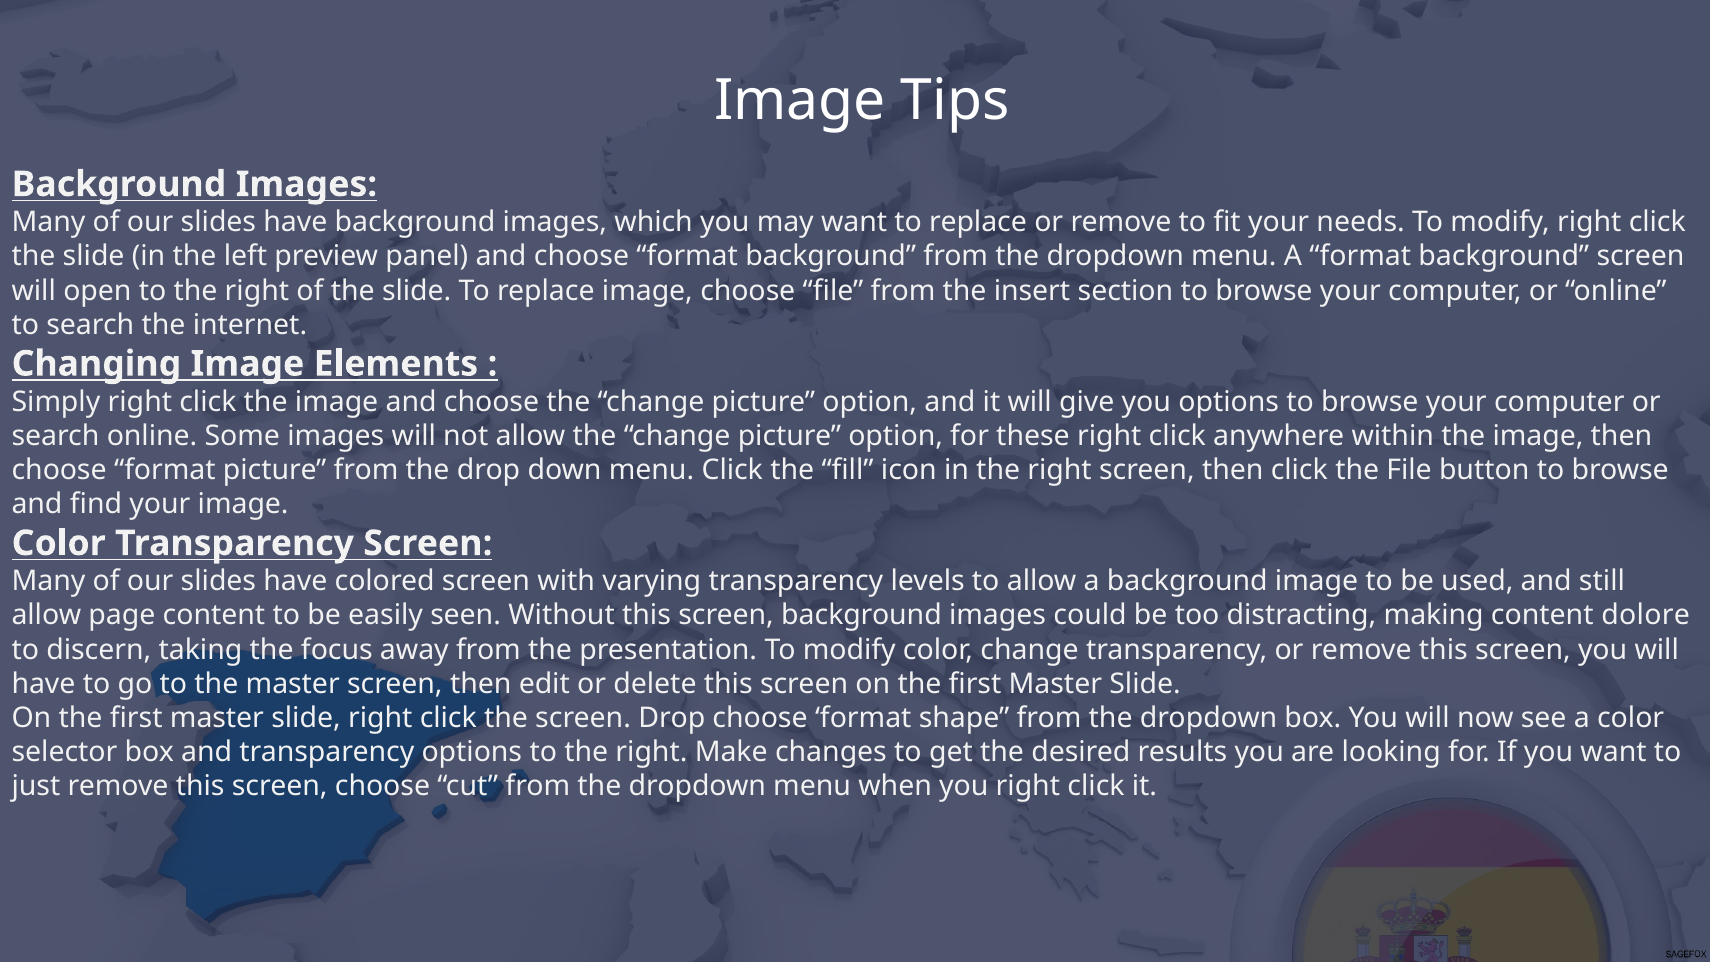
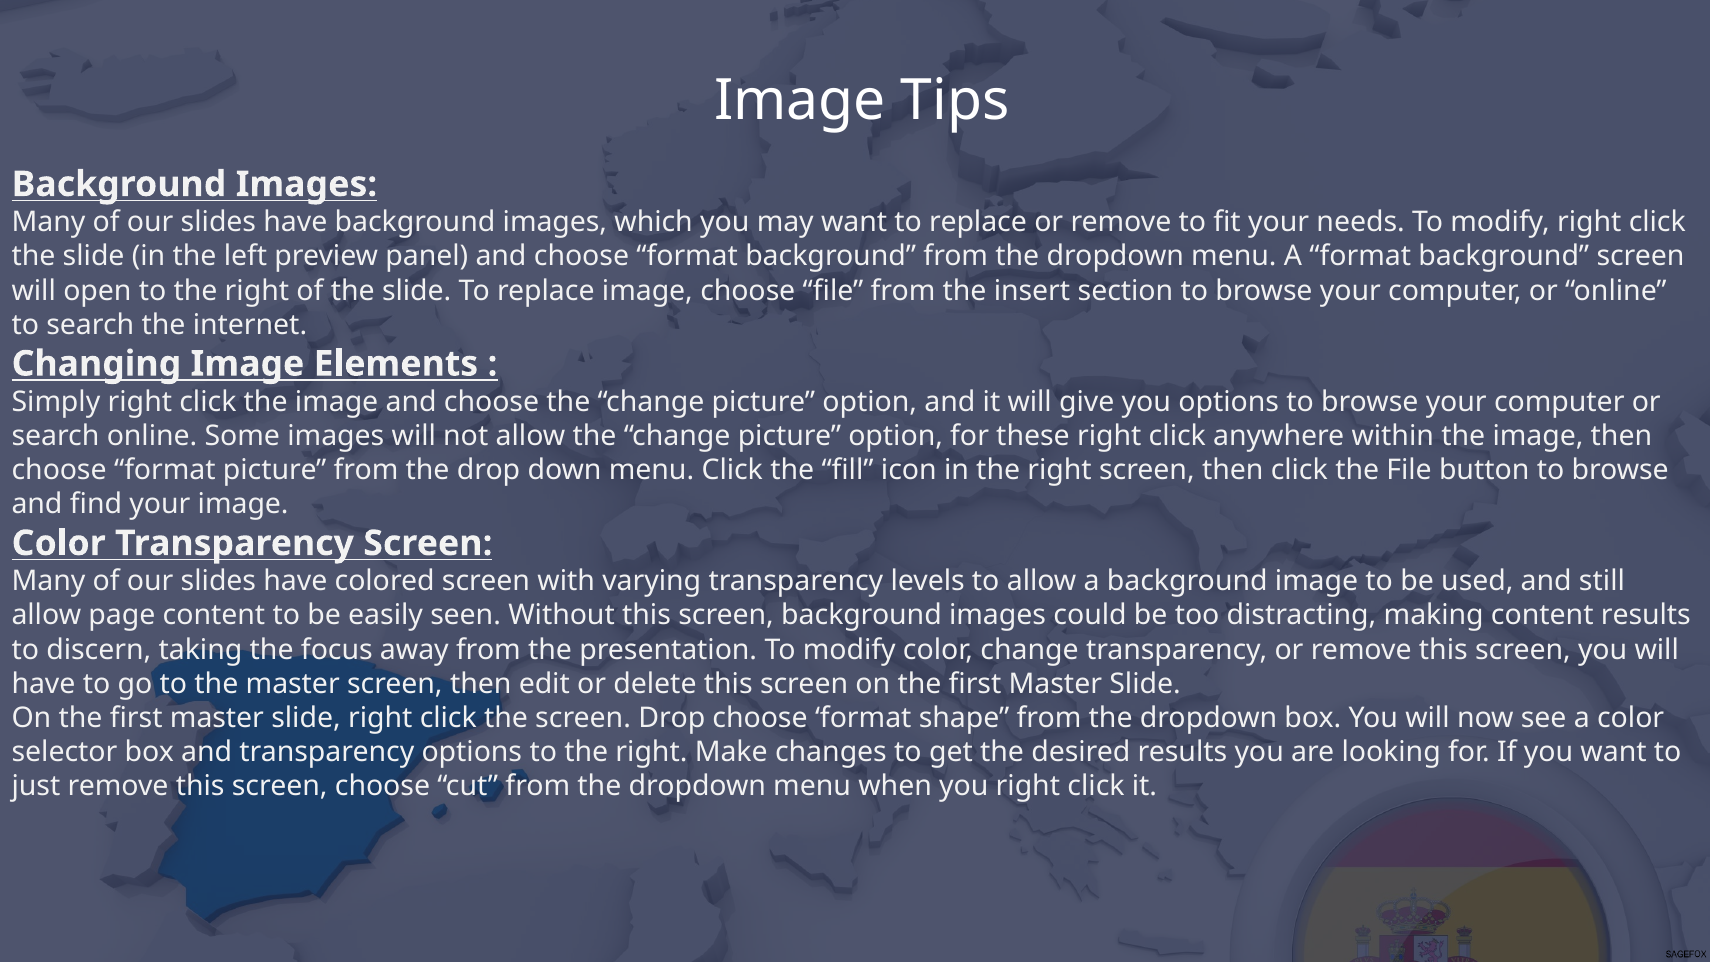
content dolore: dolore -> results (1646, 615)
